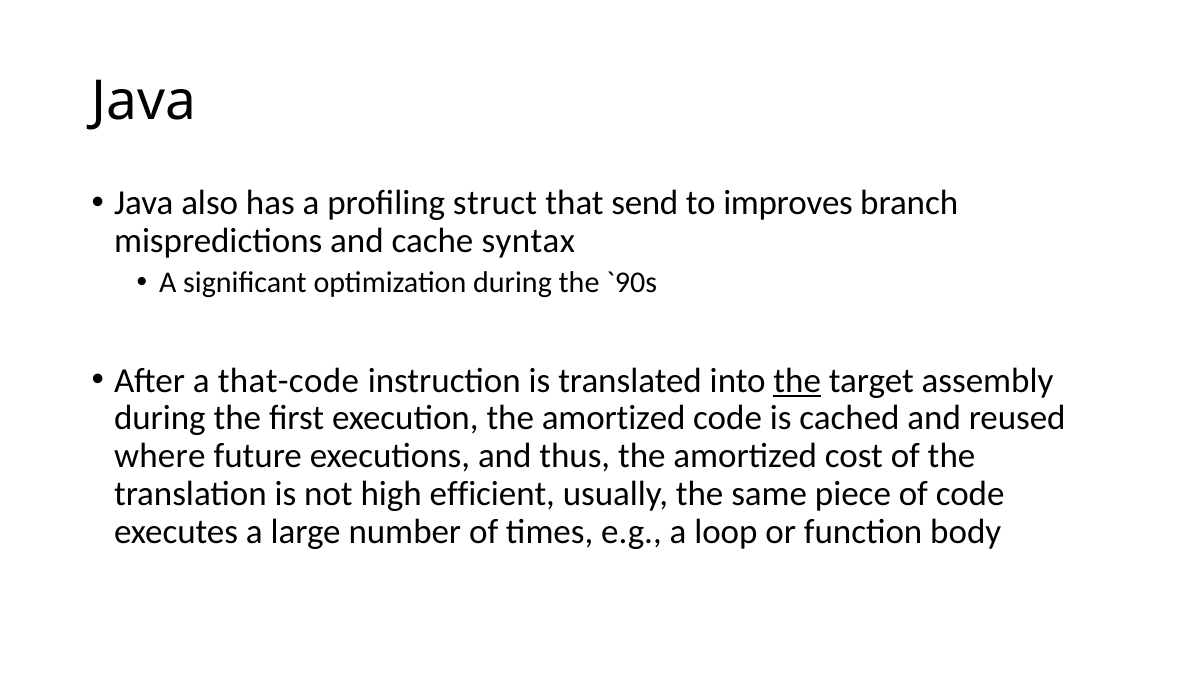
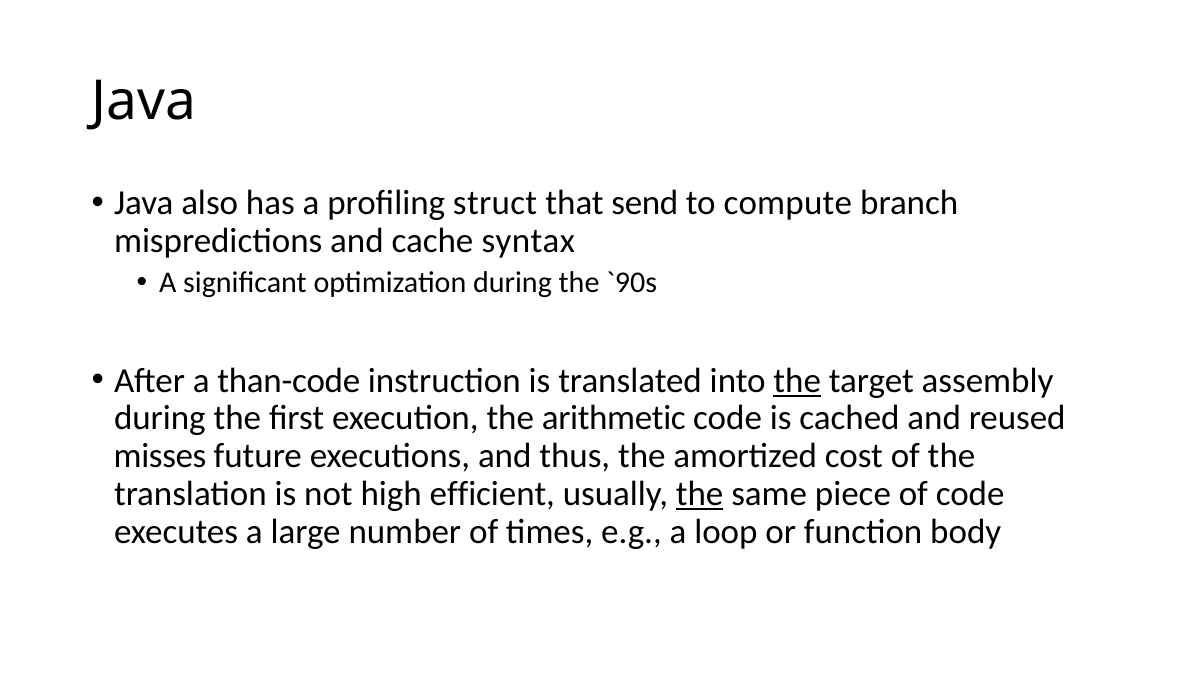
improves: improves -> compute (788, 203)
that-code: that-code -> than-code (289, 380)
execution the amortized: amortized -> arithmetic (614, 418)
where: where -> misses (160, 456)
the underline: none -> present (700, 494)
